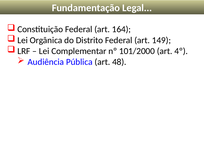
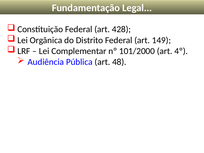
164: 164 -> 428 (121, 29)
